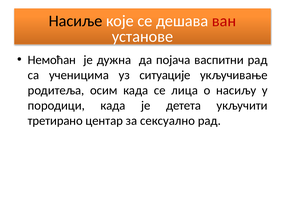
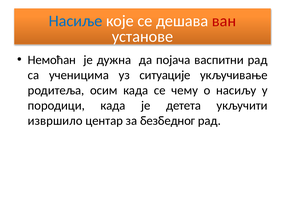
Насиље colour: black -> blue (76, 21)
лица: лица -> чему (185, 90)
третирано: третирано -> извршило (55, 121)
сексуално: сексуално -> безбедног (168, 121)
